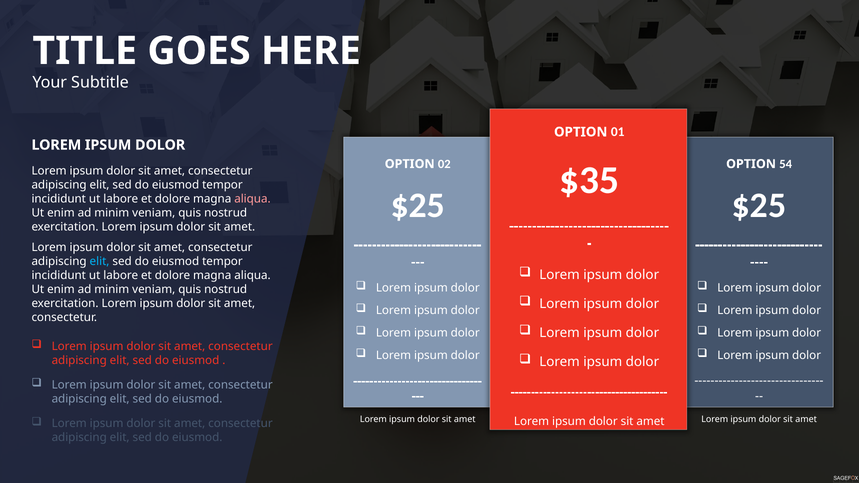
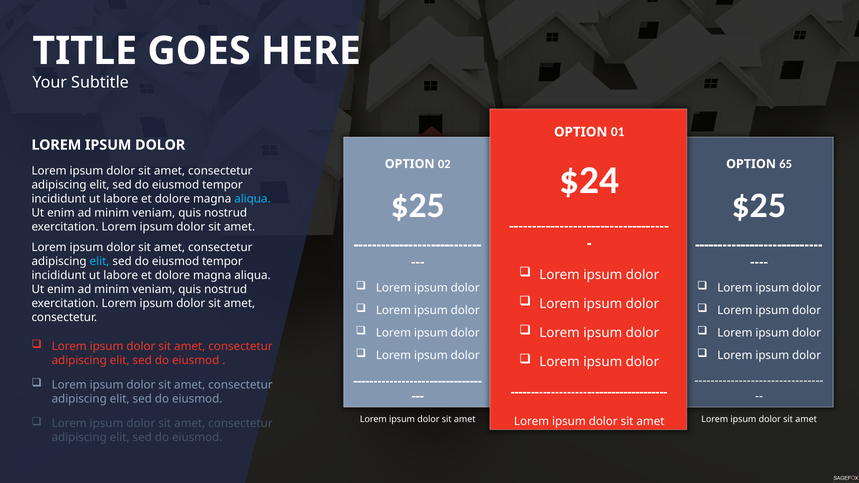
54: 54 -> 65 (786, 164)
$35: $35 -> $24 (589, 181)
aliqua colour: pink -> light blue (252, 199)
